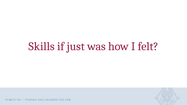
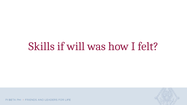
just: just -> will (76, 46)
